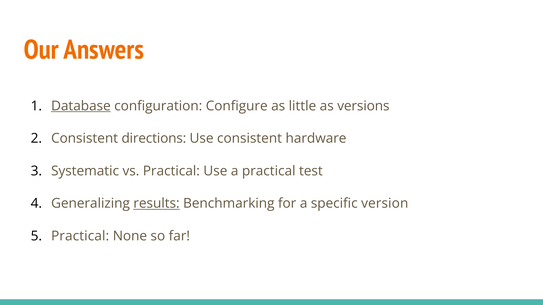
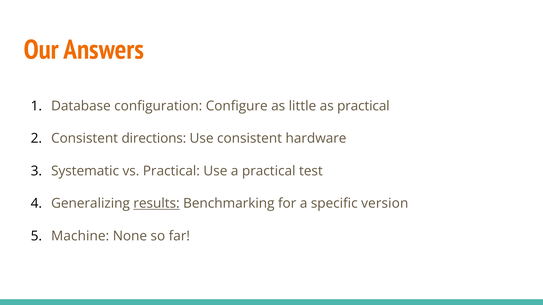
Database underline: present -> none (81, 106)
as versions: versions -> practical (363, 106)
Practical: Practical -> Machine (80, 236)
